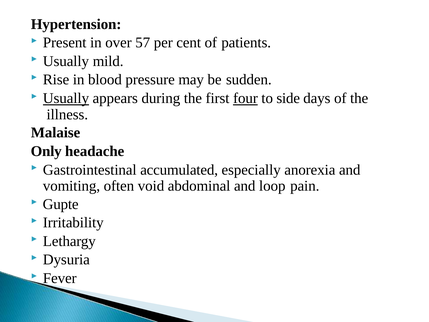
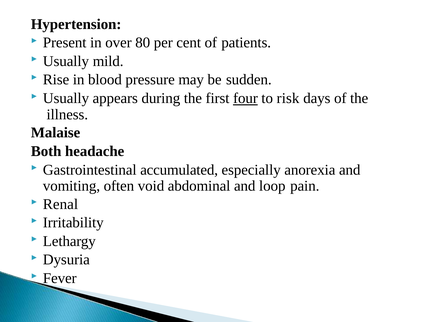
57: 57 -> 80 (143, 43)
Usually underline: present -> none (66, 98)
side: side -> risk (288, 98)
Only: Only -> Both (46, 151)
Gupte: Gupte -> Renal (60, 204)
